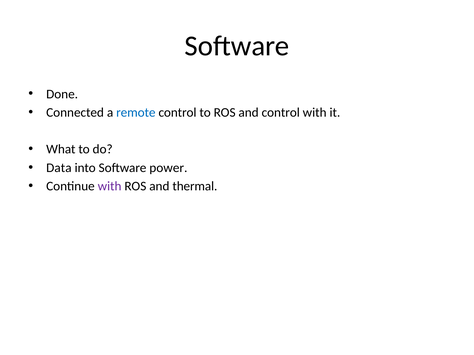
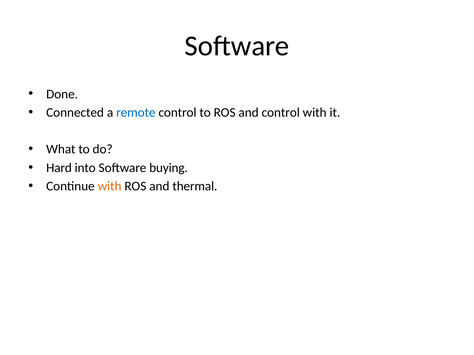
Data: Data -> Hard (59, 168)
power: power -> buying (168, 168)
with colour: purple -> orange (110, 186)
